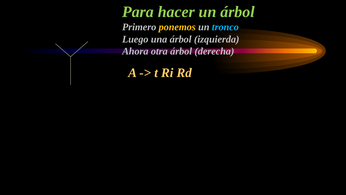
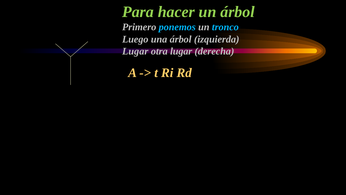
ponemos colour: yellow -> light blue (177, 27)
Ahora: Ahora -> Lugar (135, 51)
otra árbol: árbol -> lugar (181, 51)
